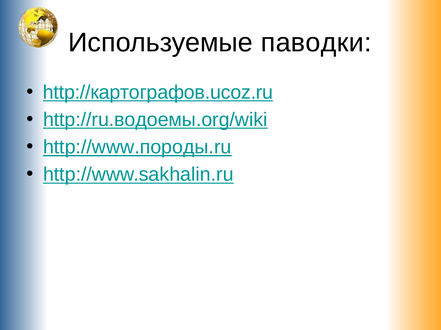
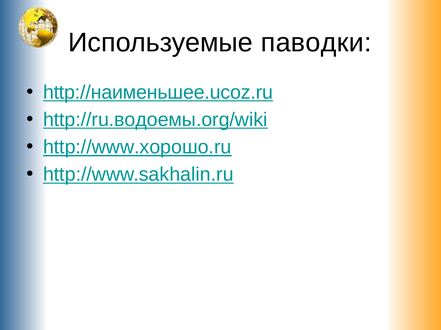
http://картографов.ucoz.ru: http://картографов.ucoz.ru -> http://наименьшее.ucoz.ru (158, 93)
http://www.породы.ru: http://www.породы.ru -> http://www.хорошо.ru (137, 147)
